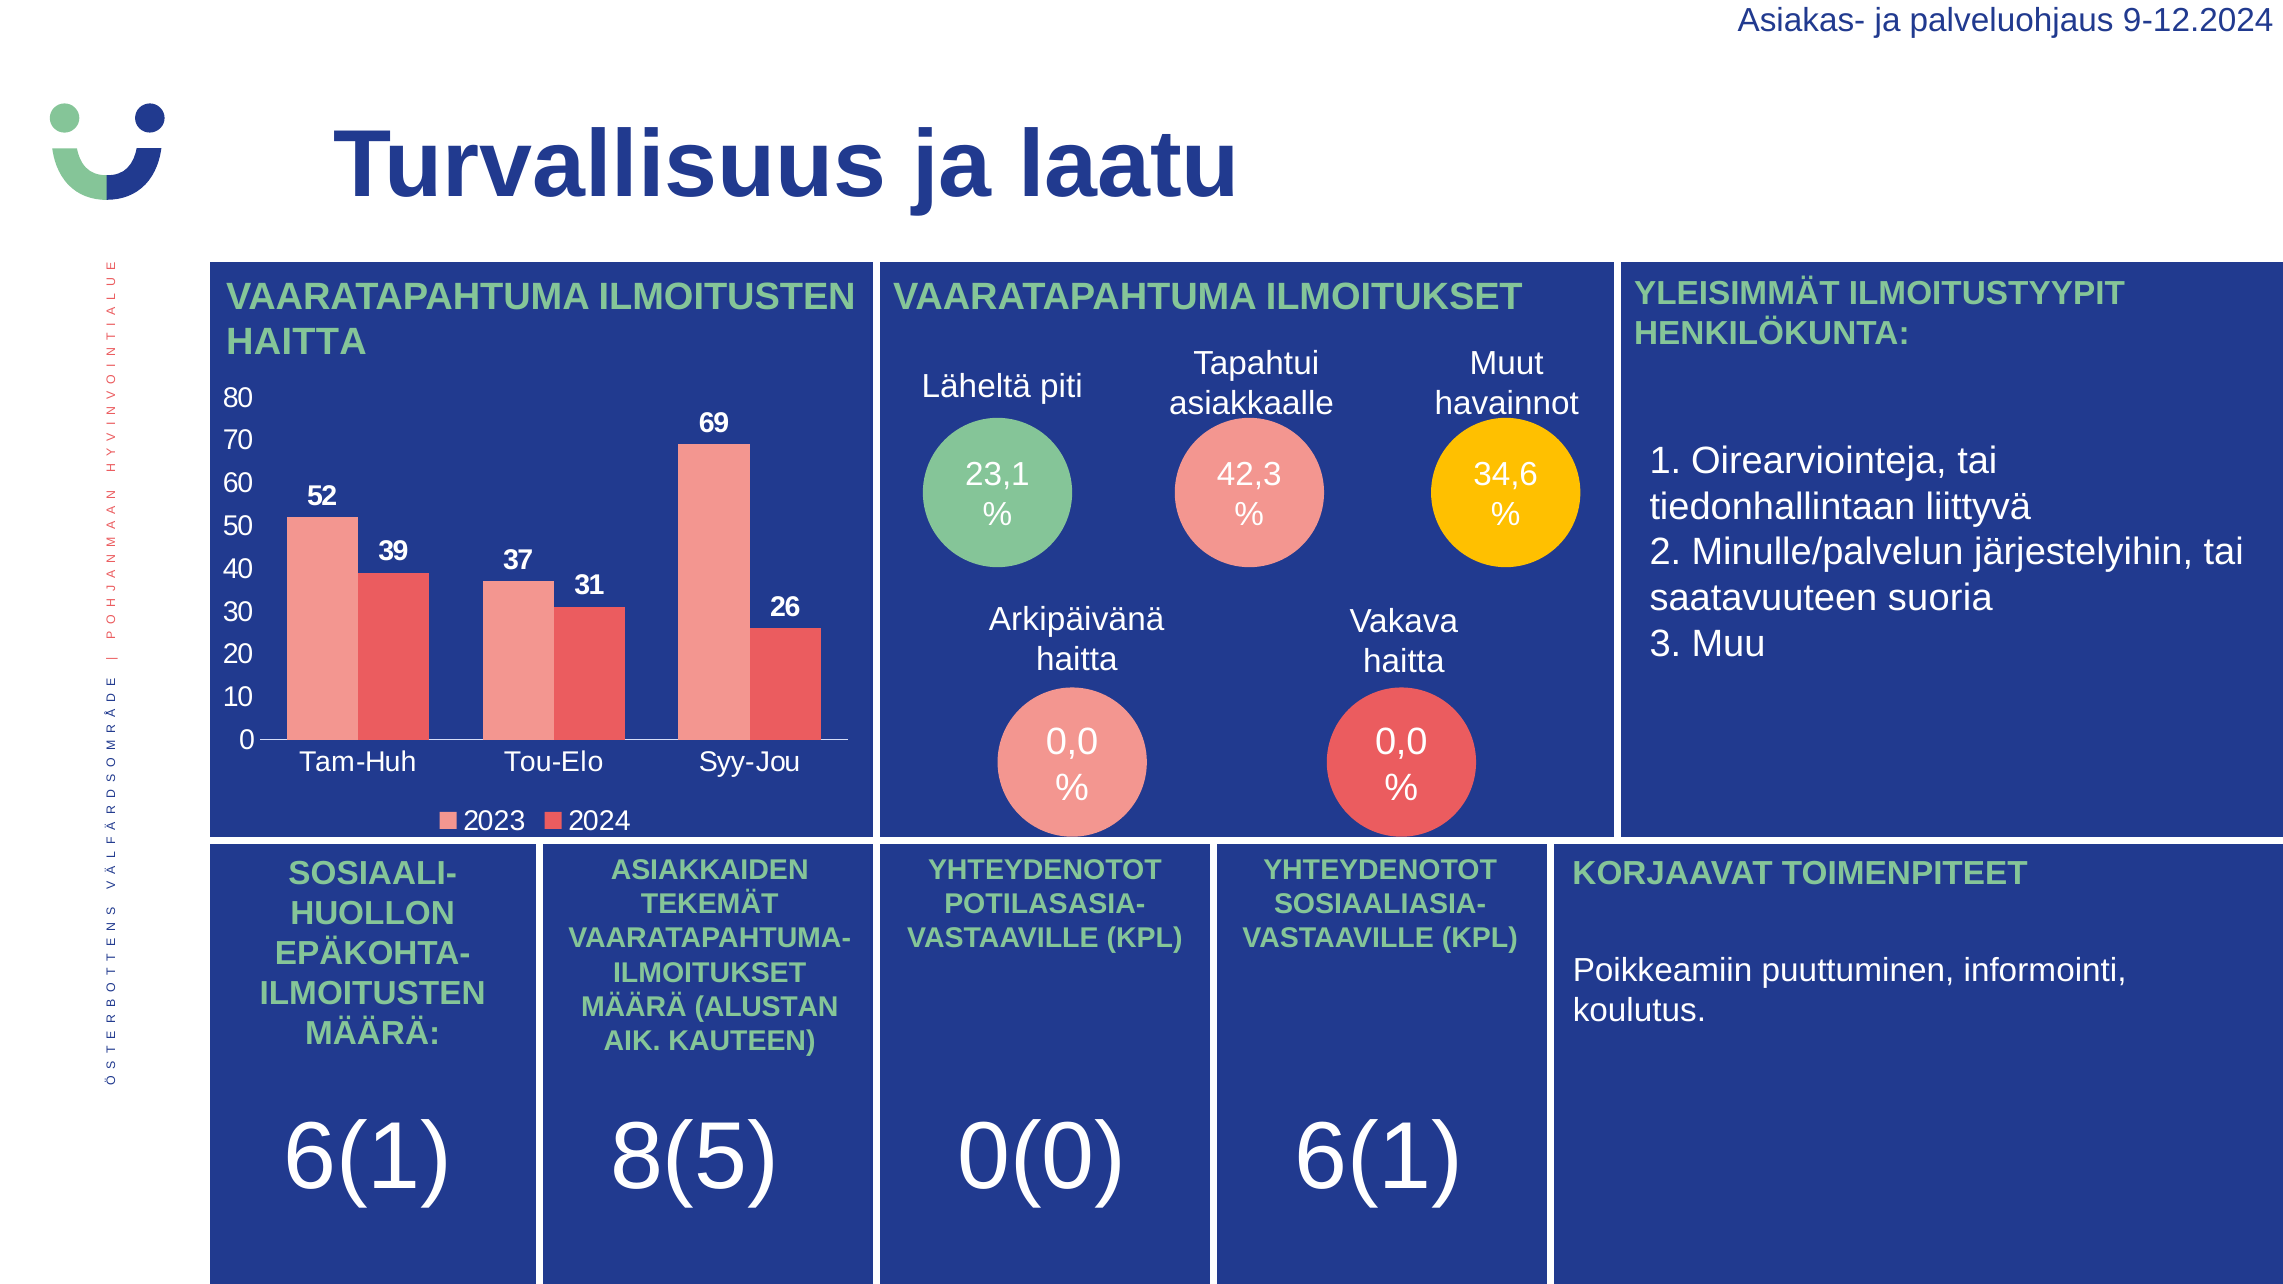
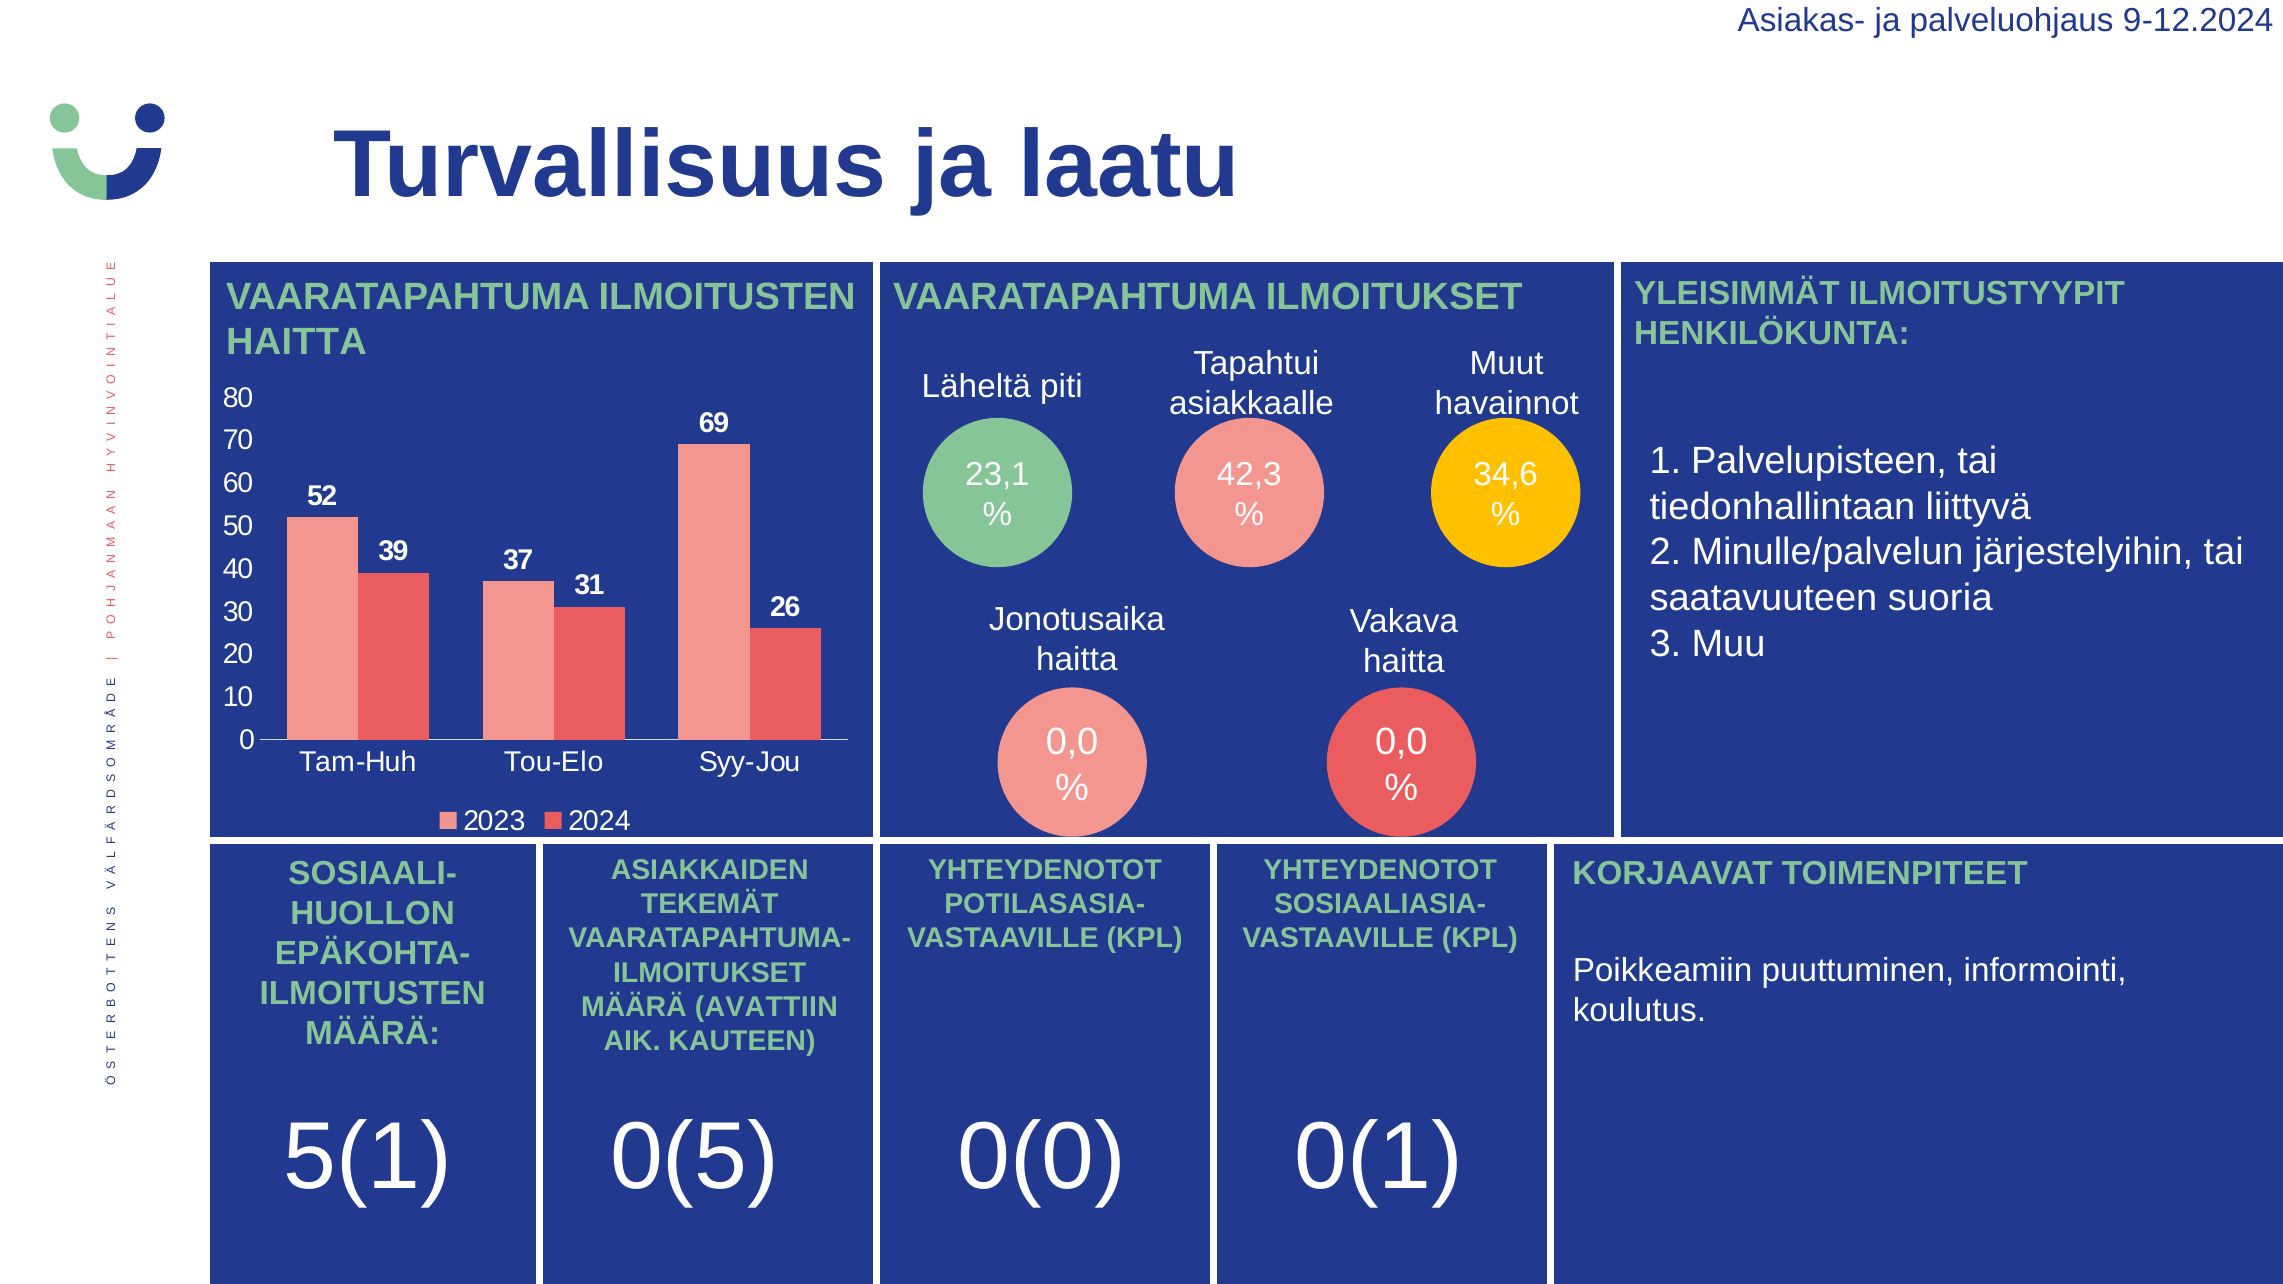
Oirearviointeja: Oirearviointeja -> Palvelupisteen (1819, 461)
Arkipäivänä: Arkipäivänä -> Jonotusaika (1077, 620)
ALUSTAN: ALUSTAN -> AVATTIIN (766, 1007)
6(1: 6(1 -> 5(1 (368, 1158)
8(5: 8(5 -> 0(5 (695, 1158)
6(1: 6(1 -> 0(1 (1379, 1158)
